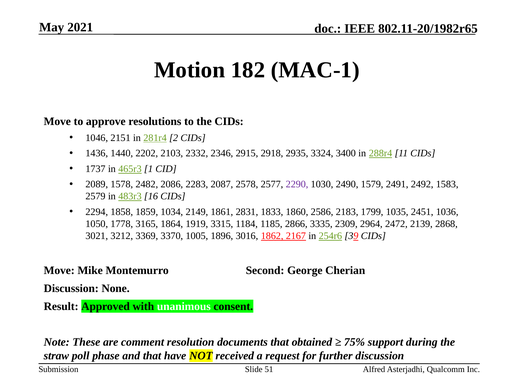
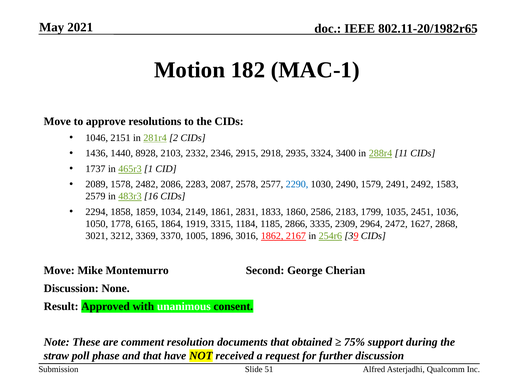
2202: 2202 -> 8928 (147, 153)
2290 colour: purple -> blue (297, 185)
3165: 3165 -> 6165 (147, 224)
2139: 2139 -> 1627 (421, 224)
